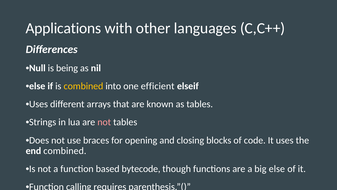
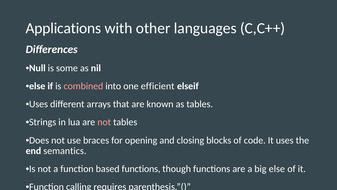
being: being -> some (67, 68)
combined colour: yellow -> pink (83, 86)
end combined: combined -> semantics (65, 151)
based bytecode: bytecode -> functions (141, 169)
